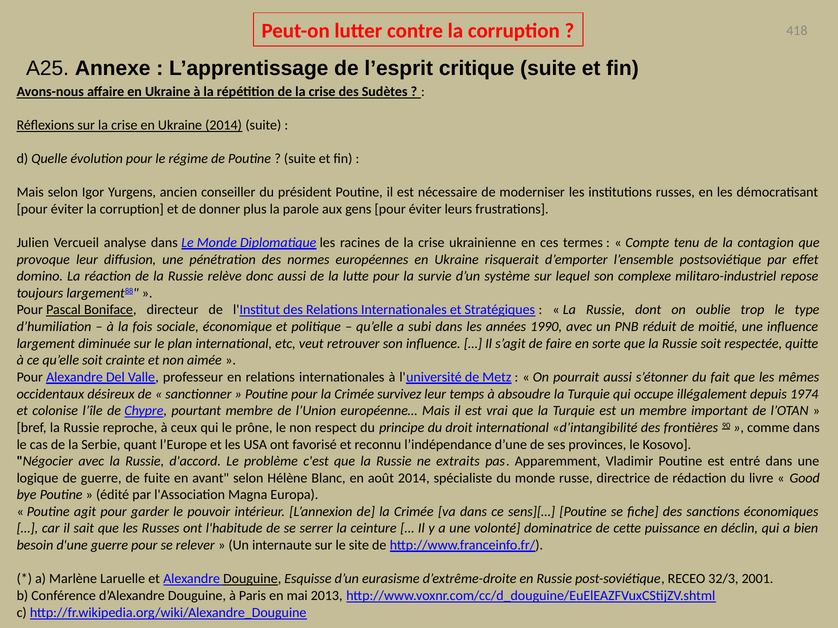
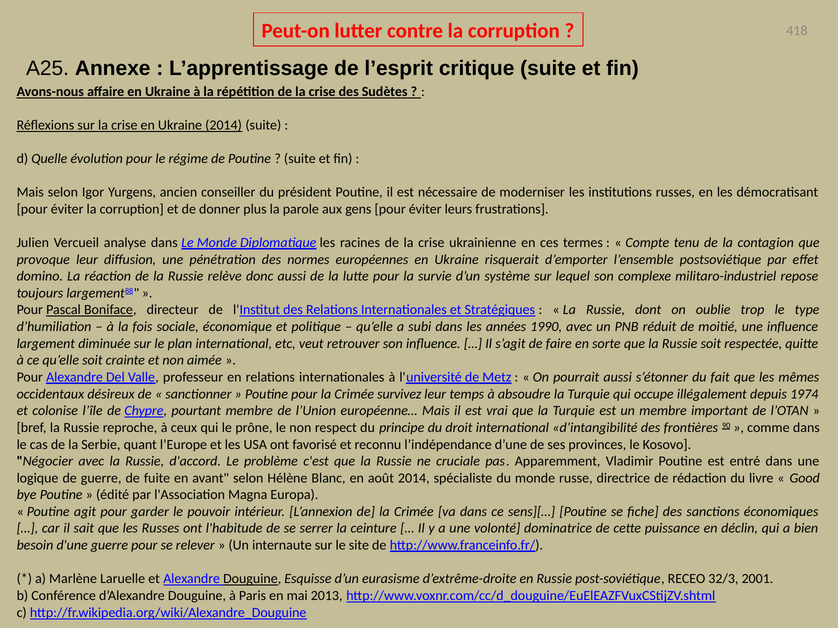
extraits: extraits -> cruciale (458, 462)
